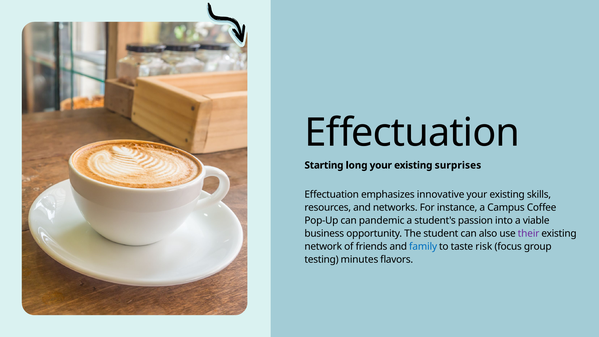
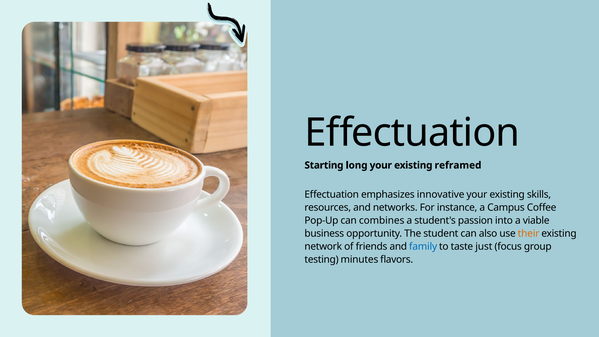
surprises: surprises -> reframed (458, 165)
pandemic: pandemic -> combines (382, 221)
their colour: purple -> orange (529, 234)
risk: risk -> just (484, 246)
